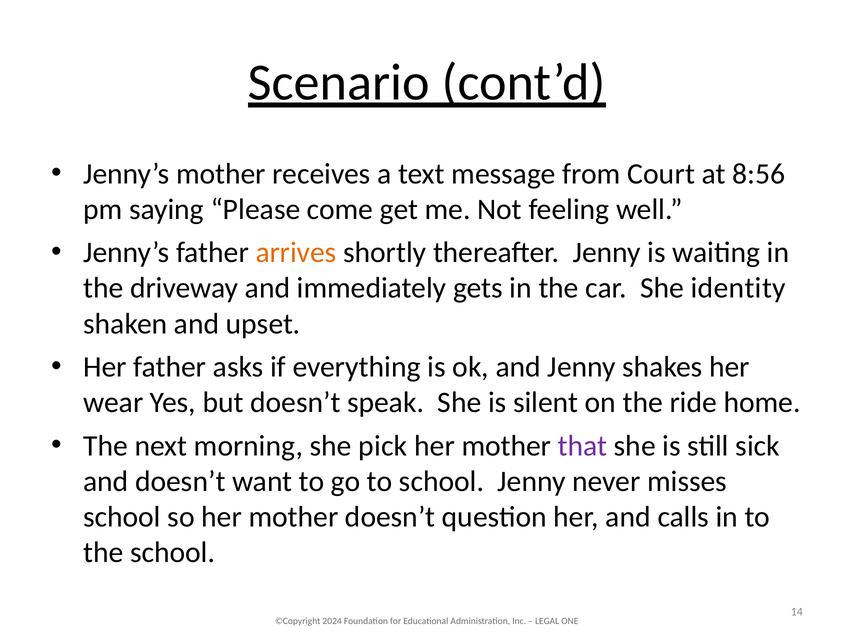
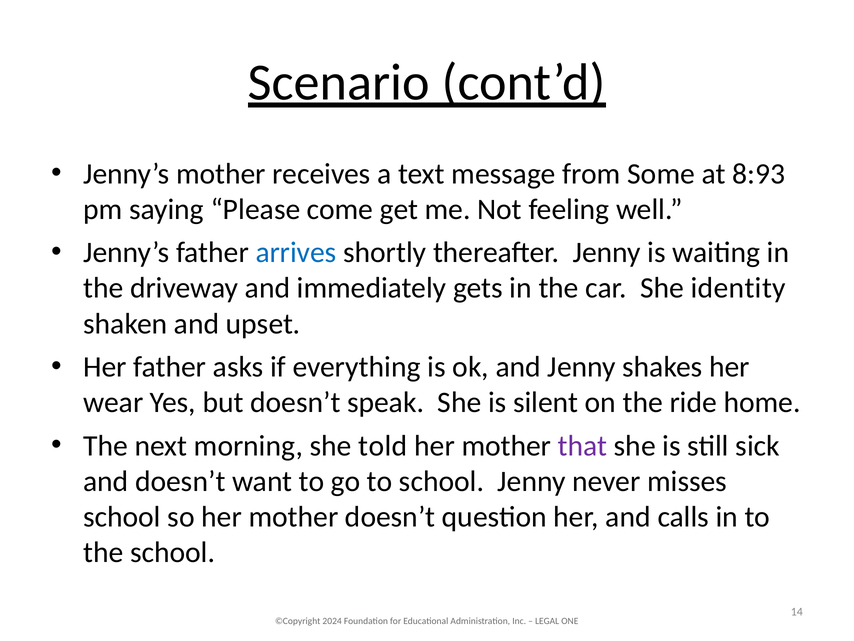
Court: Court -> Some (661, 174)
8:56: 8:56 -> 8:93 (759, 174)
arrives colour: orange -> blue (296, 252)
pick: pick -> told (383, 445)
